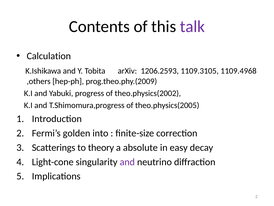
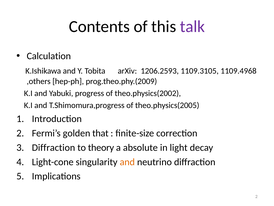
into: into -> that (100, 133)
Scatterings: Scatterings -> Diffraction (53, 147)
easy: easy -> light (179, 147)
and colour: purple -> orange (127, 162)
